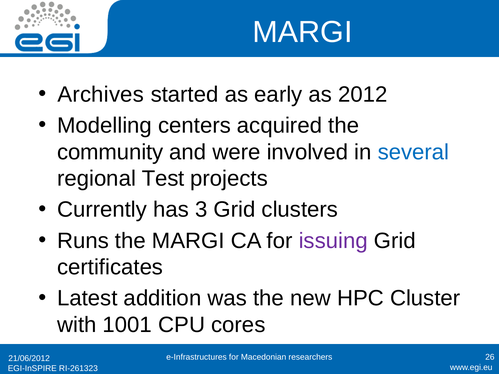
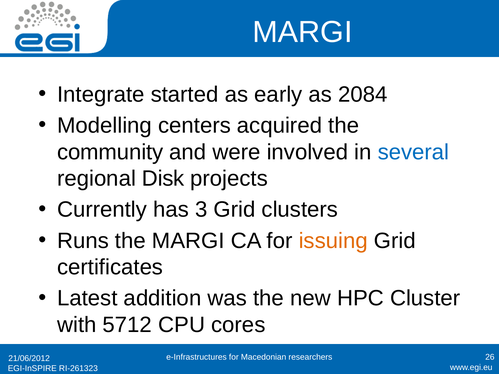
Archives: Archives -> Integrate (101, 94)
2012: 2012 -> 2084 (363, 94)
Test: Test -> Disk (163, 179)
issuing colour: purple -> orange (333, 241)
1001: 1001 -> 5712 (127, 325)
